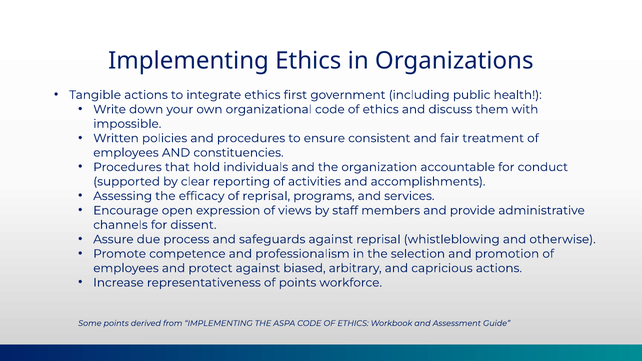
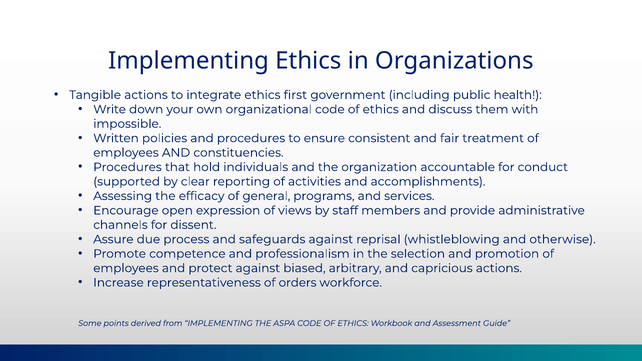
of reprisal: reprisal -> general (266, 196)
of points: points -> orders (298, 283)
